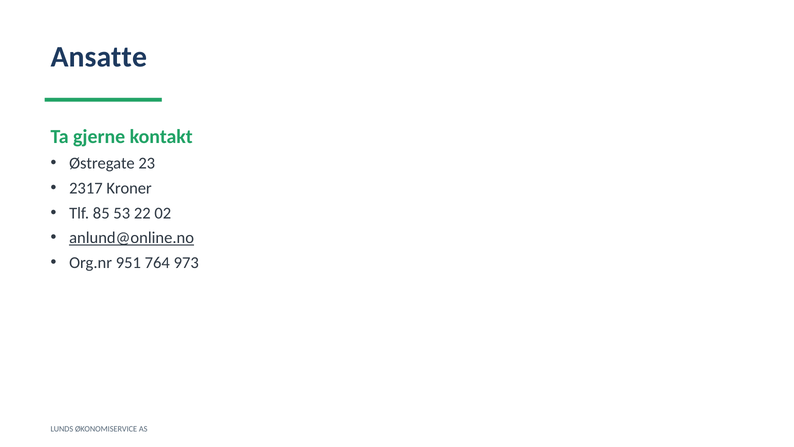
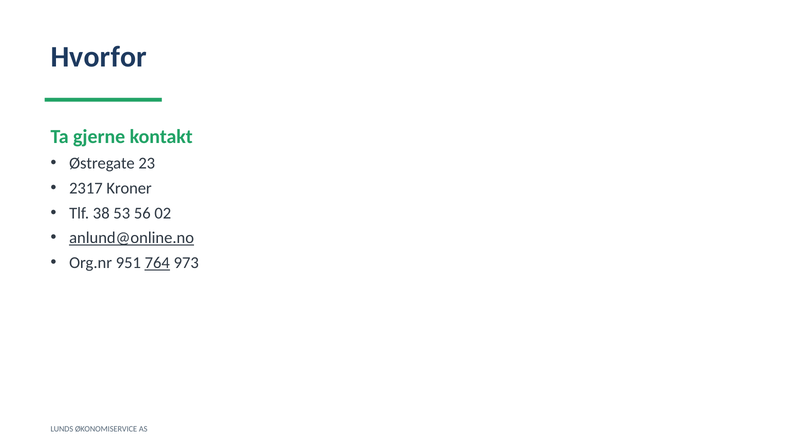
Ansatte: Ansatte -> Hvorfor (99, 57)
85: 85 -> 38 (101, 213)
22: 22 -> 56 (142, 213)
764 underline: none -> present (157, 263)
